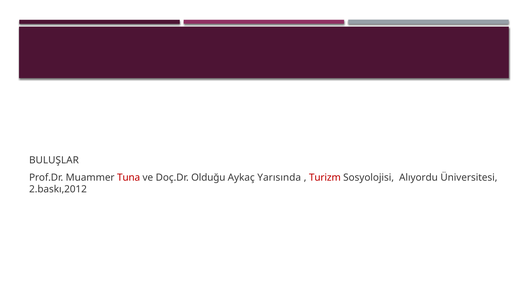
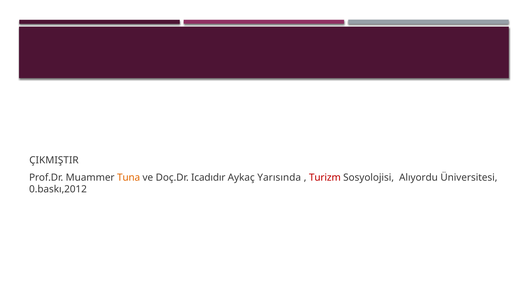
BULUŞLAR: BULUŞLAR -> ÇIKMIŞTIR (54, 160)
Tuna colour: red -> orange (129, 177)
Olduğu: Olduğu -> Icadıdır (208, 177)
2.baskı,2012: 2.baskı,2012 -> 0.baskı,2012 (58, 189)
